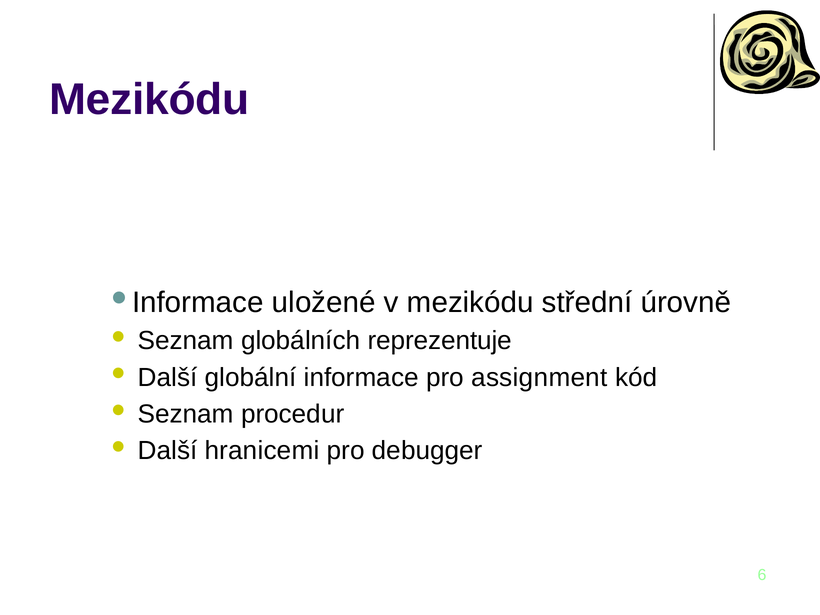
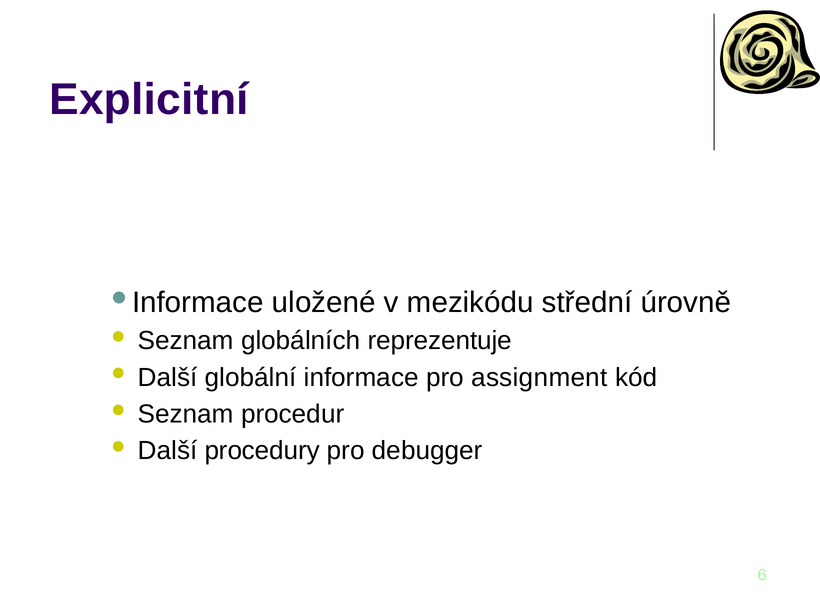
Mezikódu: Mezikódu -> Explicitní (149, 99)
hranicemi: hranicemi -> procedury (262, 451)
